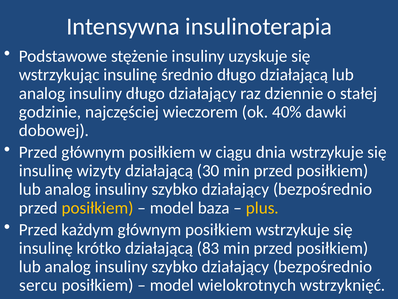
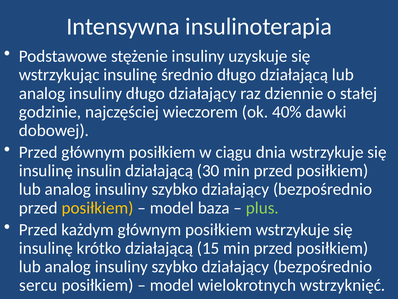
wizyty: wizyty -> insulin (99, 170)
plus colour: yellow -> light green (262, 208)
83: 83 -> 15 (208, 248)
